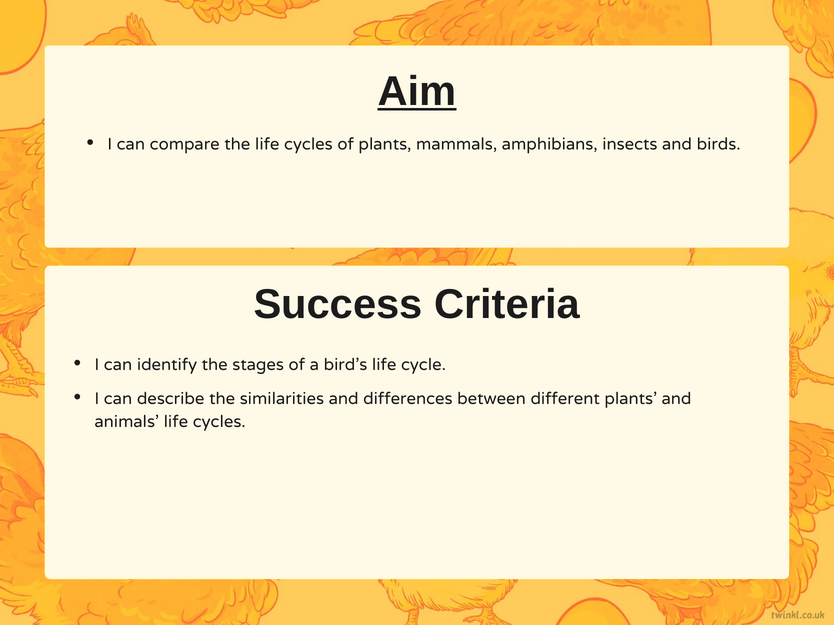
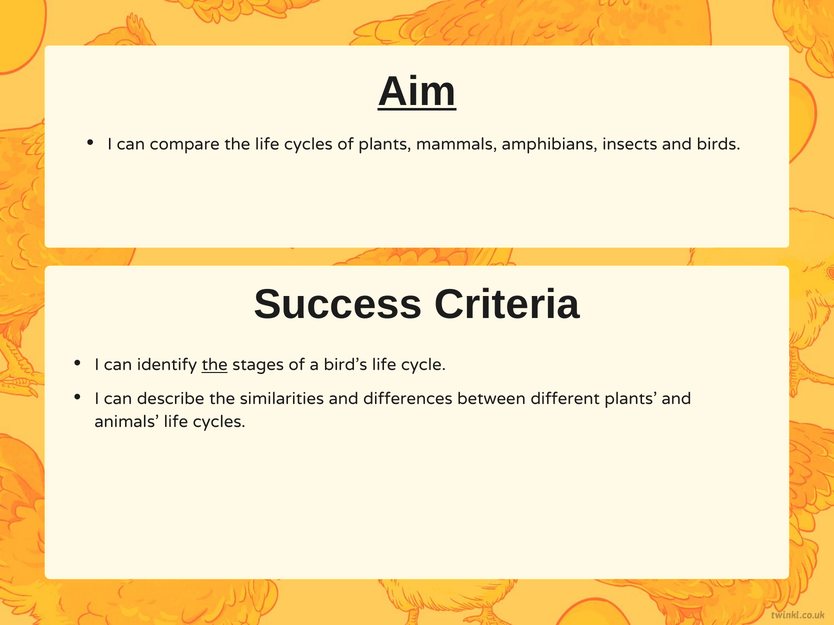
the underline: none -> present (215, 364)
